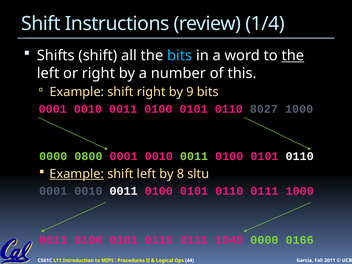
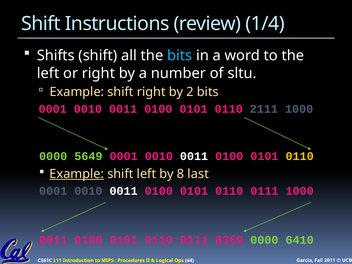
the underline: present -> none (293, 56)
this: this -> sltu (242, 73)
9: 9 -> 2 (190, 92)
8027: 8027 -> 2111 (264, 109)
0800: 0800 -> 5649 (88, 156)
0011 colour: light green -> white (194, 156)
0110 colour: white -> yellow (300, 156)
sltu: sltu -> last (198, 174)
1040: 1040 -> 8369 (229, 240)
0166: 0166 -> 6410 (300, 240)
